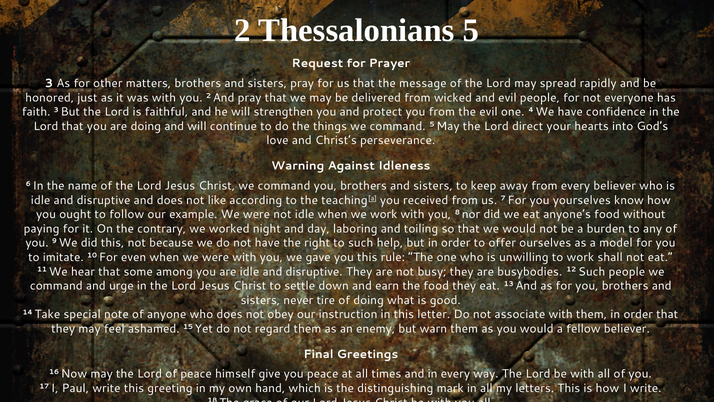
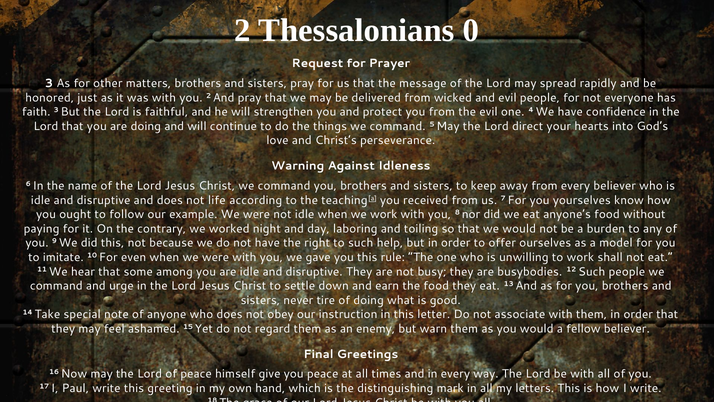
Thessalonians 5: 5 -> 0 (471, 30)
like: like -> life (217, 200)
